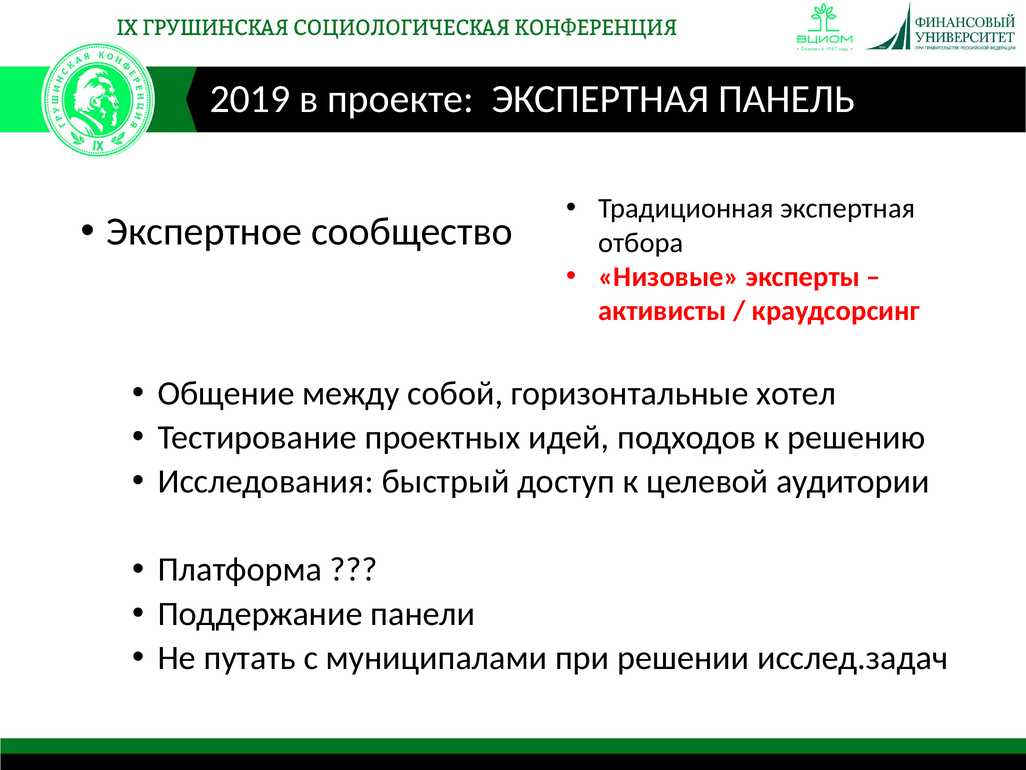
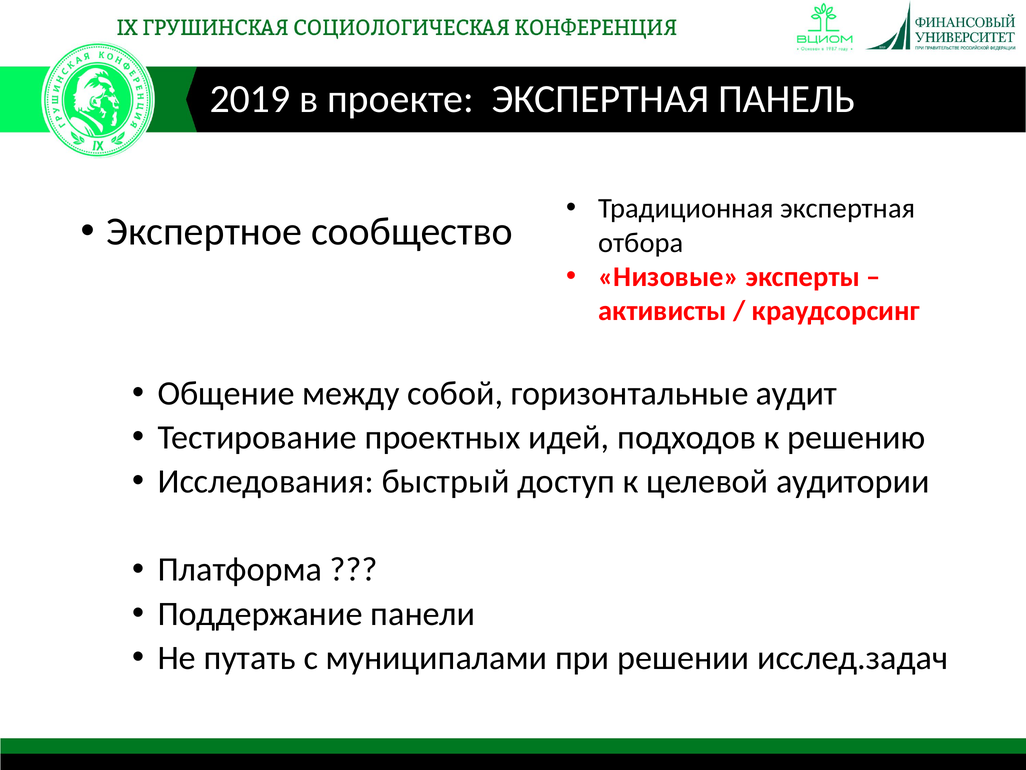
хотел: хотел -> аудит (796, 393)
